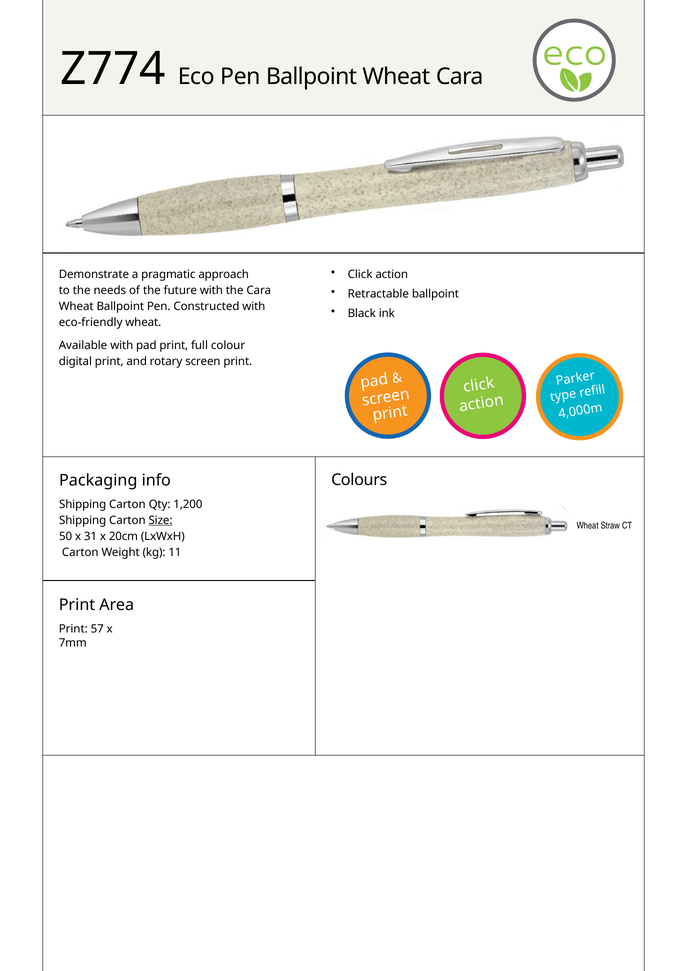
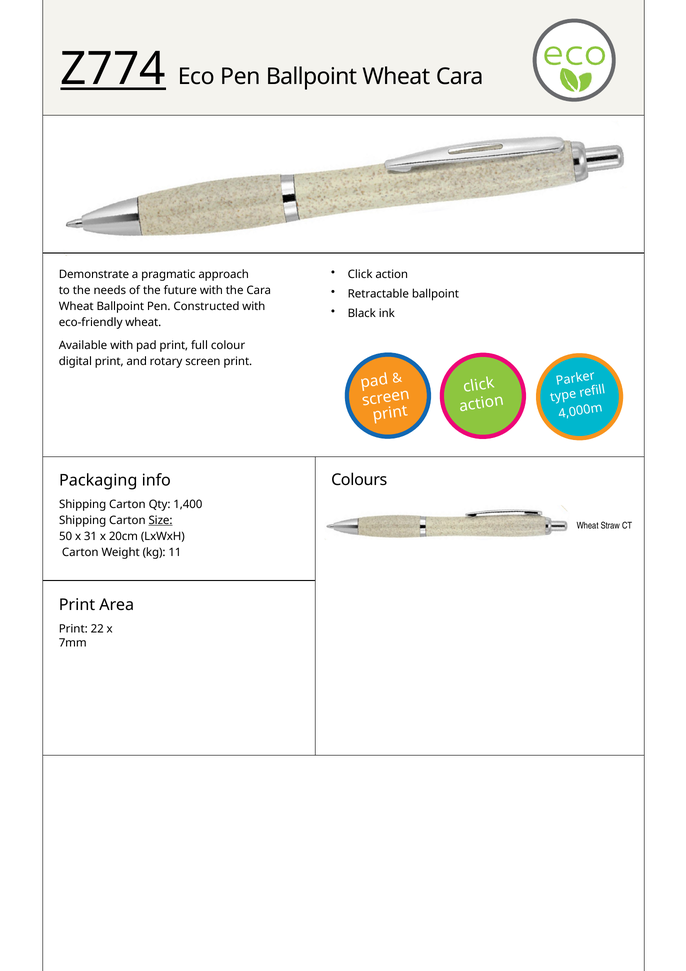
Z774 underline: none -> present (113, 69)
1,200: 1,200 -> 1,400 (188, 504)
57: 57 -> 22 (97, 629)
